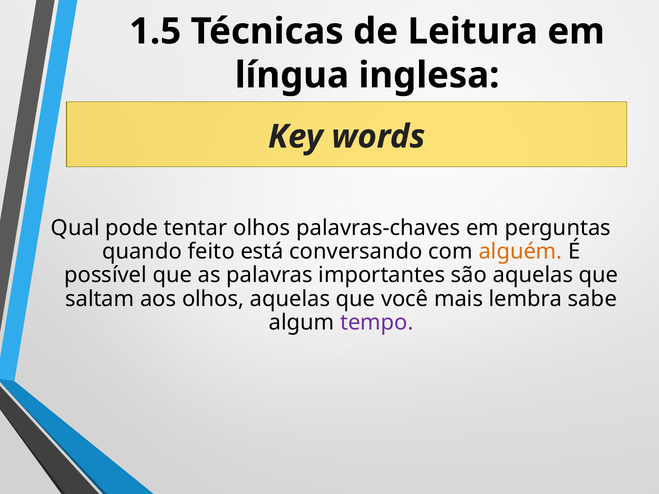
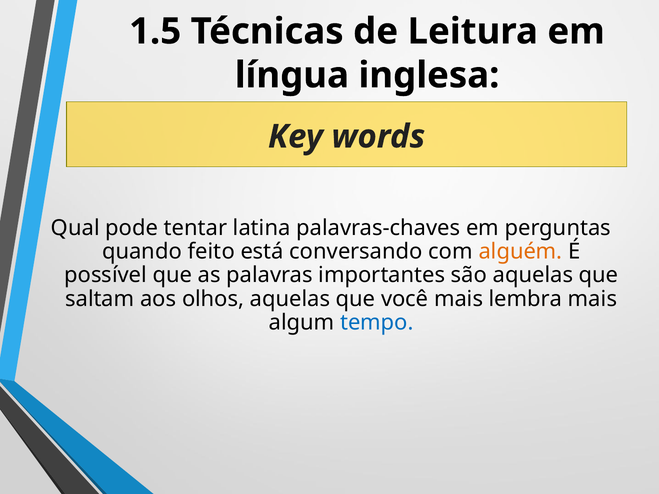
tentar olhos: olhos -> latina (262, 228)
lembra sabe: sabe -> mais (592, 299)
tempo colour: purple -> blue (377, 323)
